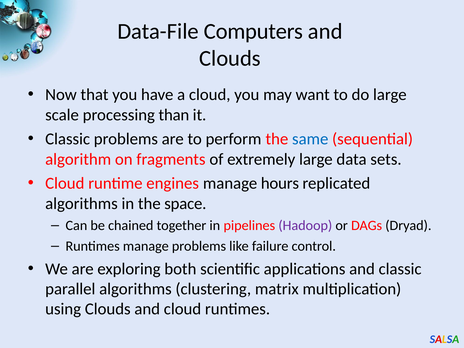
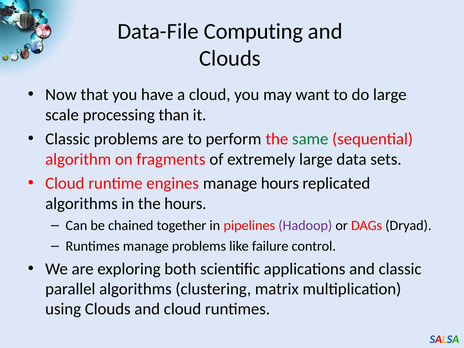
Computers: Computers -> Computing (253, 31)
same colour: blue -> green (310, 139)
the space: space -> hours (185, 203)
